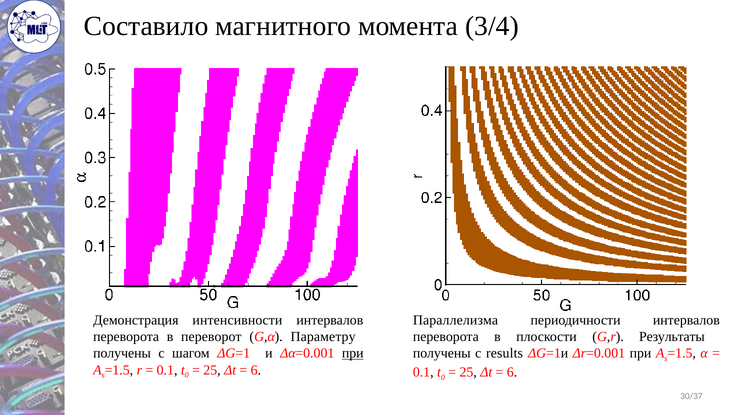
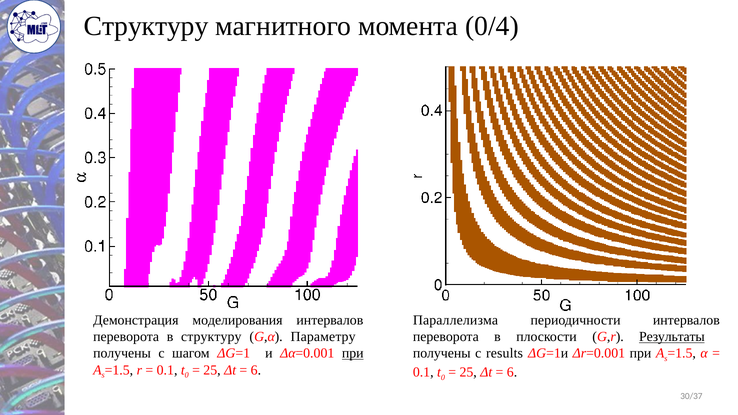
Составило: Составило -> Структуру (146, 26)
3/4: 3/4 -> 0/4 (492, 26)
интенсивности: интенсивности -> моделирования (238, 320)
в переворот: переворот -> структуру (211, 337)
Результаты underline: none -> present (672, 337)
